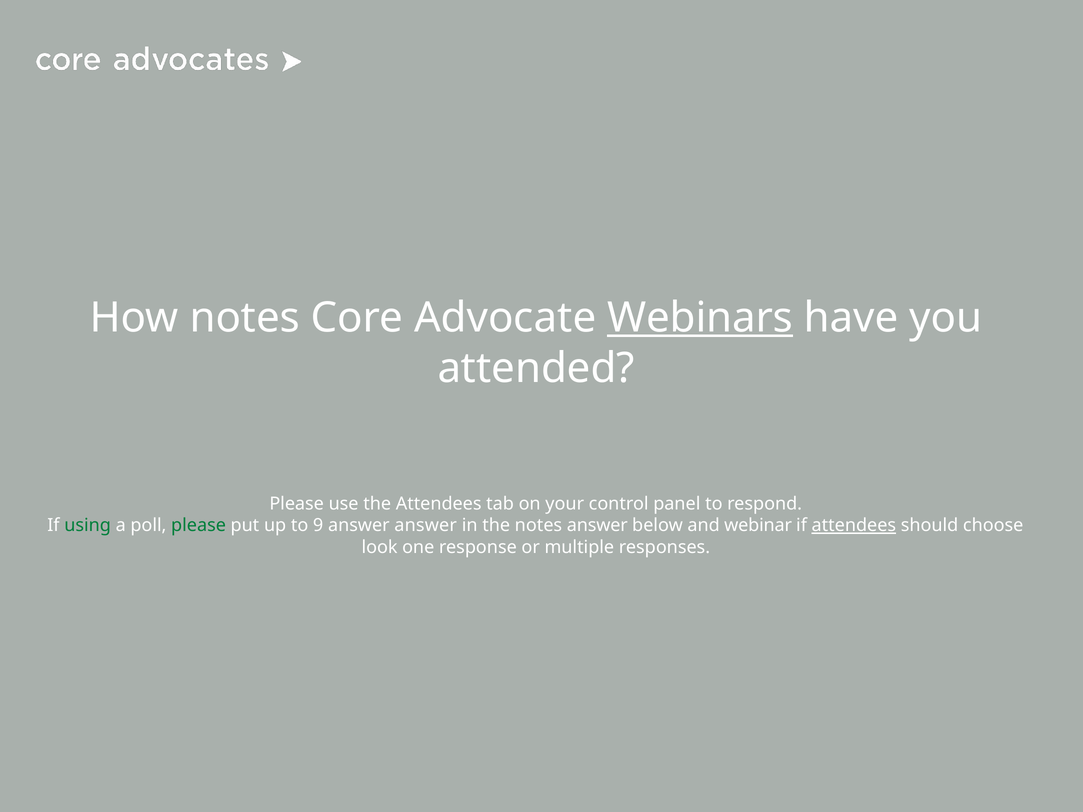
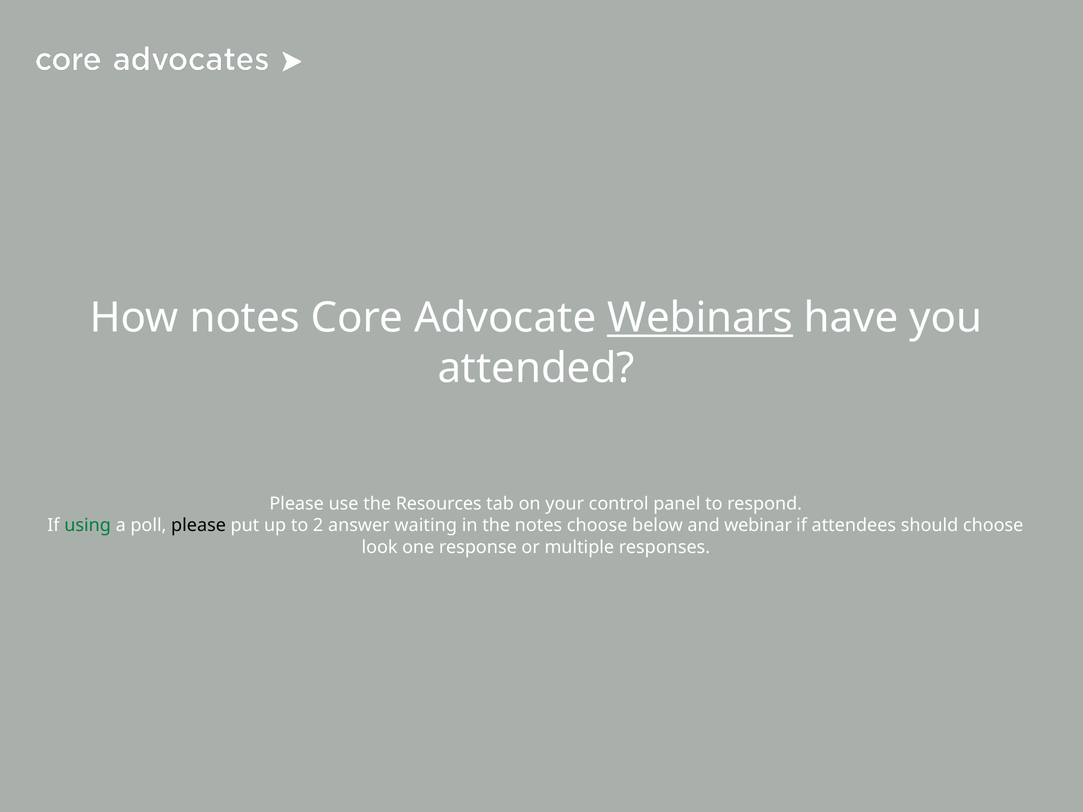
the Attendees: Attendees -> Resources (439, 504)
please colour: green -> black (199, 526)
9: 9 -> 2 (318, 526)
answer answer: answer -> waiting (426, 526)
notes answer: answer -> choose (597, 526)
attendees underline: present -> none (854, 526)
